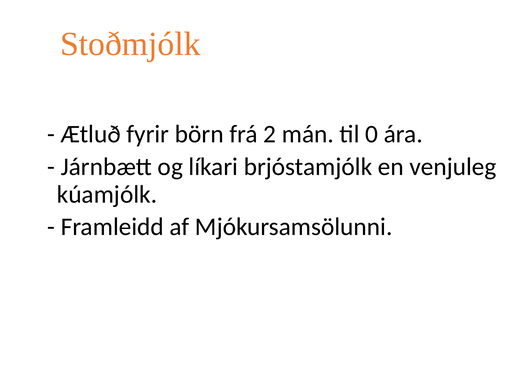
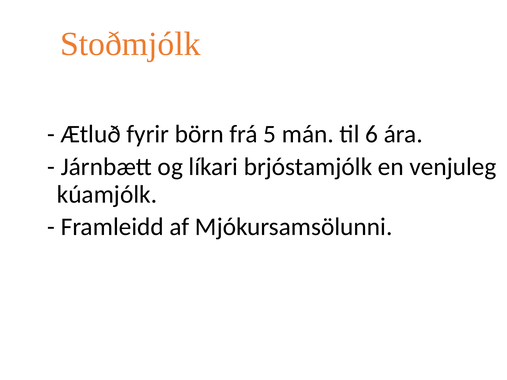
2: 2 -> 5 (270, 134)
0: 0 -> 6 (372, 134)
